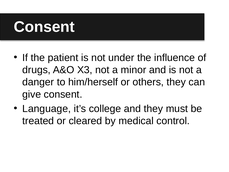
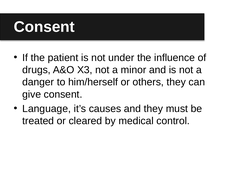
college: college -> causes (105, 108)
